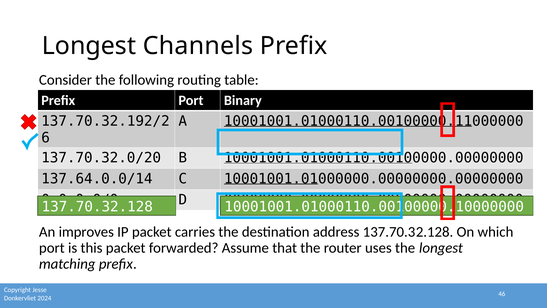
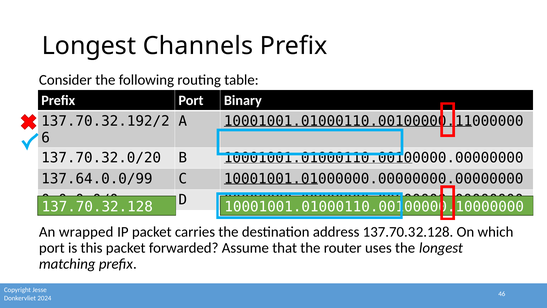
137.64.0.0/14: 137.64.0.0/14 -> 137.64.0.0/99 (97, 179)
improves: improves -> wrapped (86, 232)
